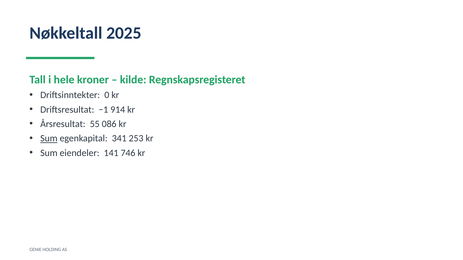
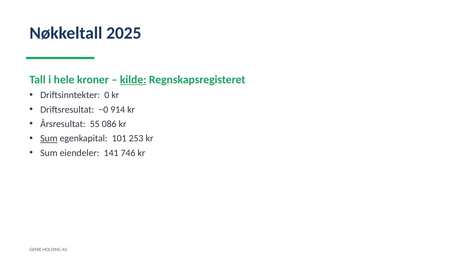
kilde underline: none -> present (133, 80)
−1: −1 -> −0 (103, 110)
341: 341 -> 101 (119, 139)
